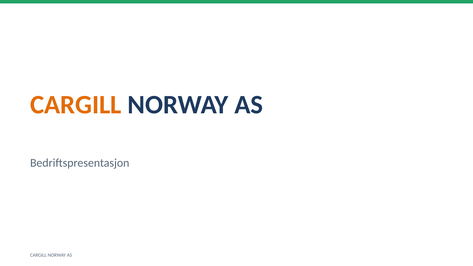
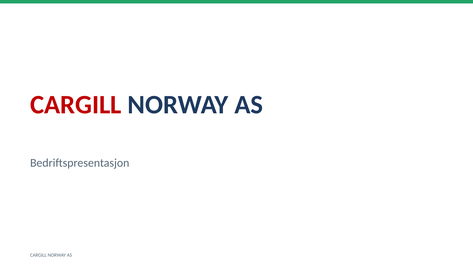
CARGILL colour: orange -> red (76, 105)
